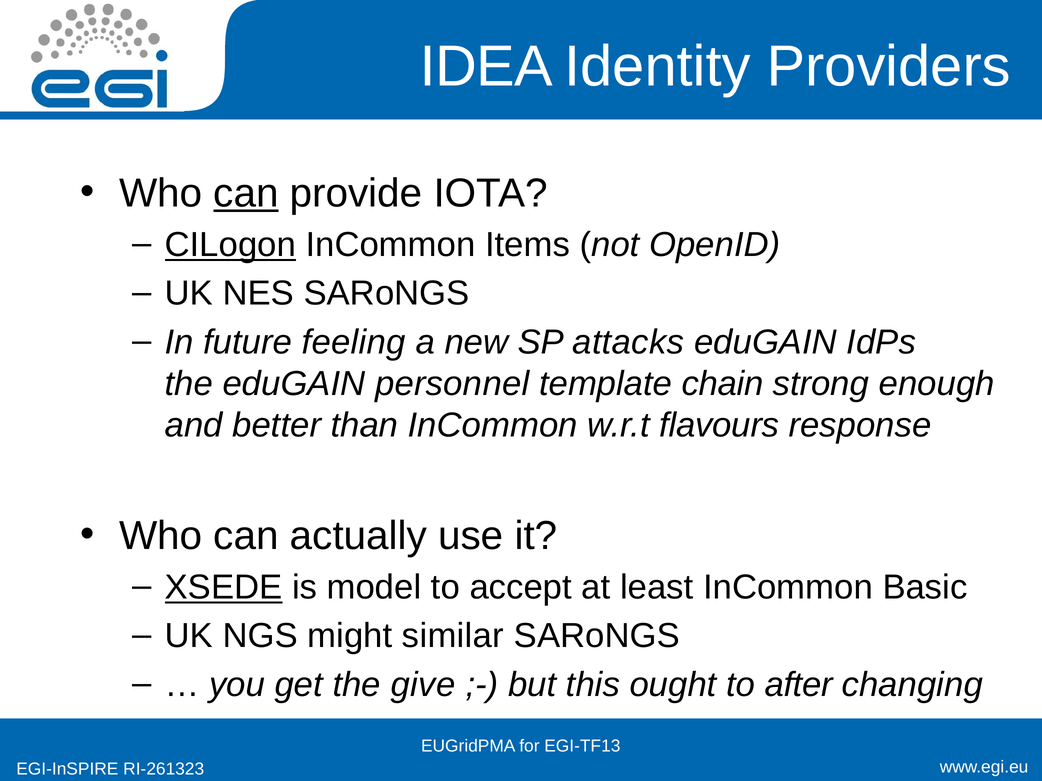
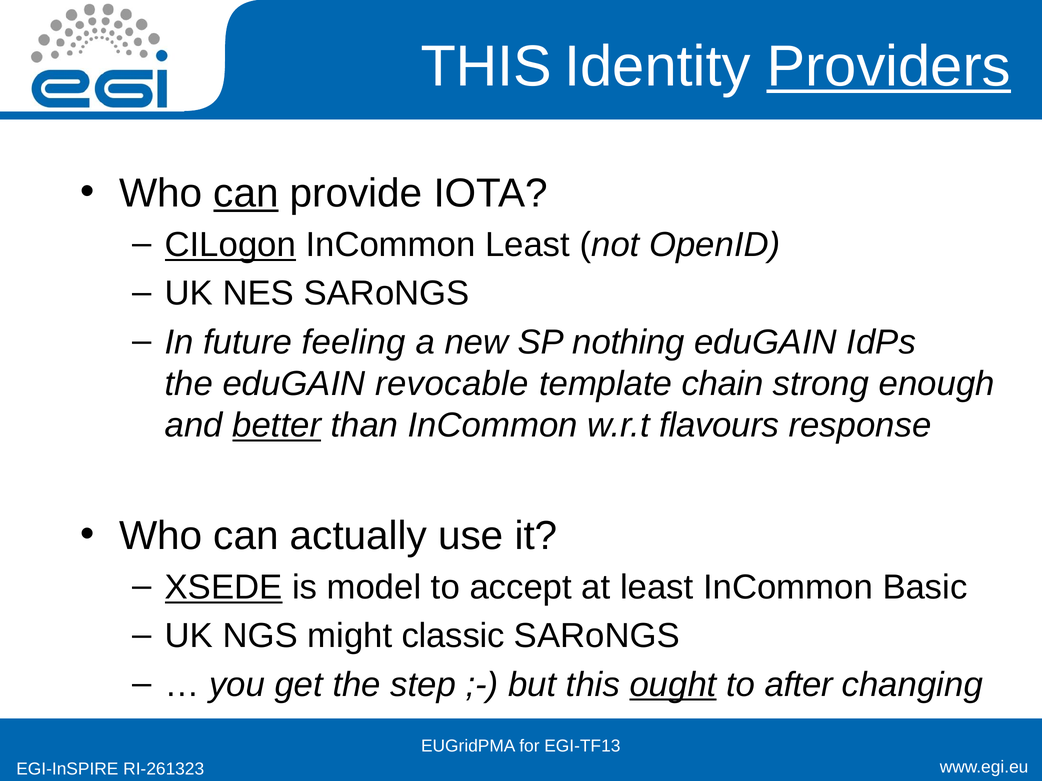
IDEA: IDEA -> THIS (486, 67)
Providers underline: none -> present (889, 67)
InCommon Items: Items -> Least (528, 245)
attacks: attacks -> nothing (629, 342)
personnel: personnel -> revocable (452, 384)
better underline: none -> present (277, 426)
similar: similar -> classic (453, 636)
give: give -> step (423, 685)
ought underline: none -> present (673, 685)
